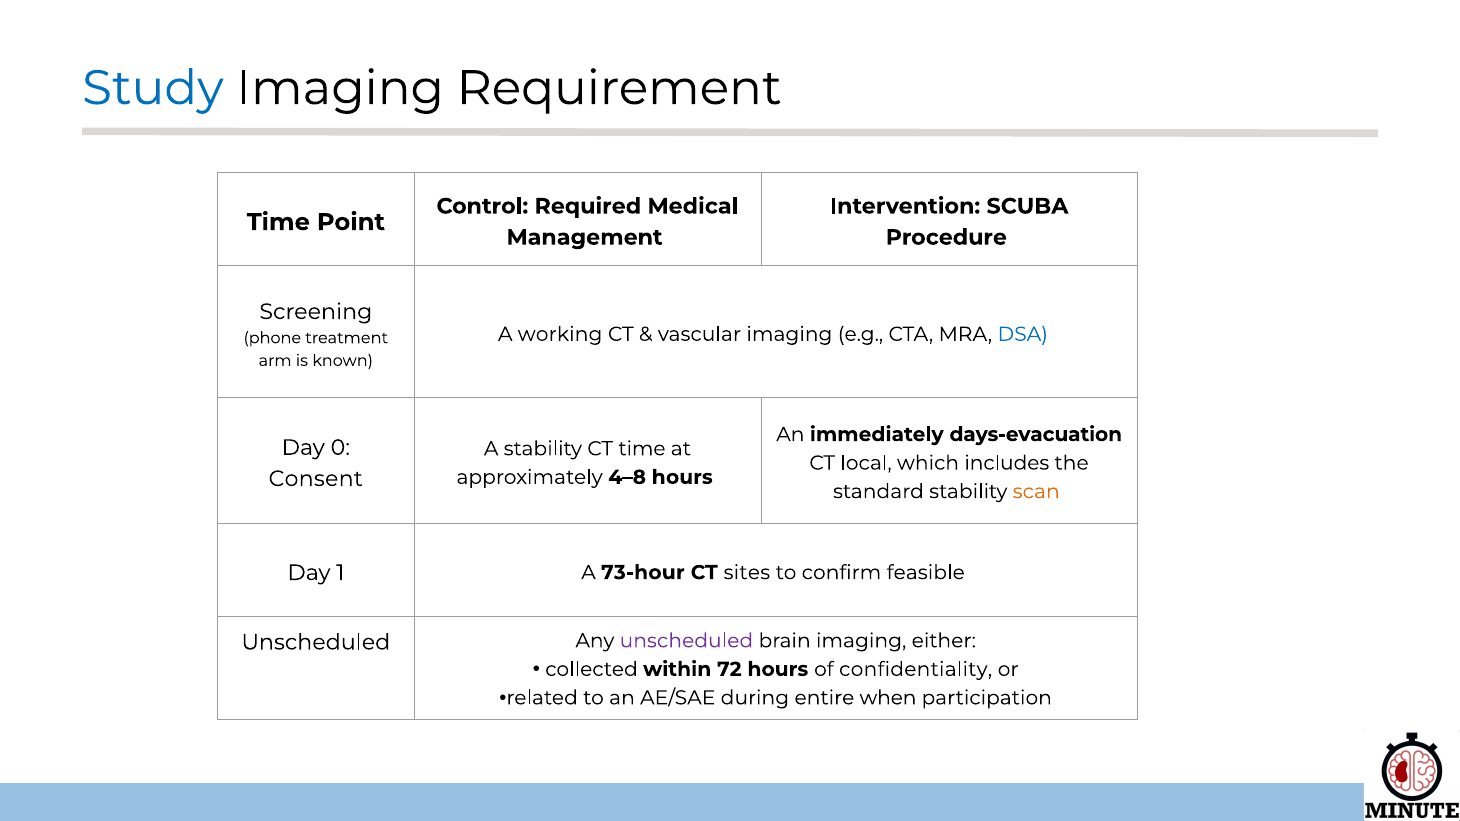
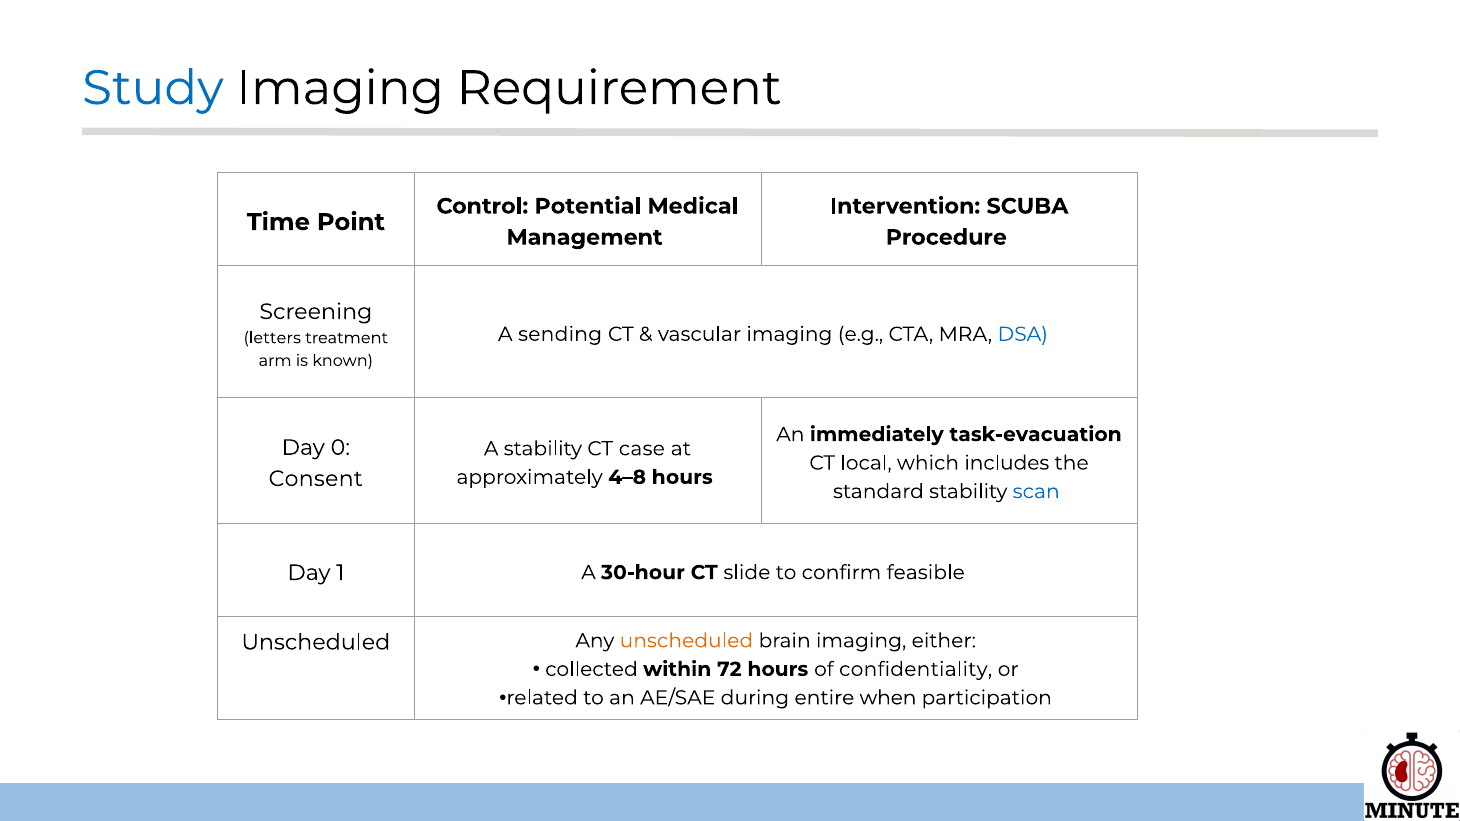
Required: Required -> Potential (588, 206)
working: working -> sending (560, 334)
phone: phone -> letters (272, 338)
days-evacuation: days-evacuation -> task-evacuation (1036, 435)
CT time: time -> case (642, 449)
scan colour: orange -> blue (1036, 492)
73-hour: 73-hour -> 30-hour (643, 573)
sites: sites -> slide (747, 573)
unscheduled colour: purple -> orange (686, 641)
